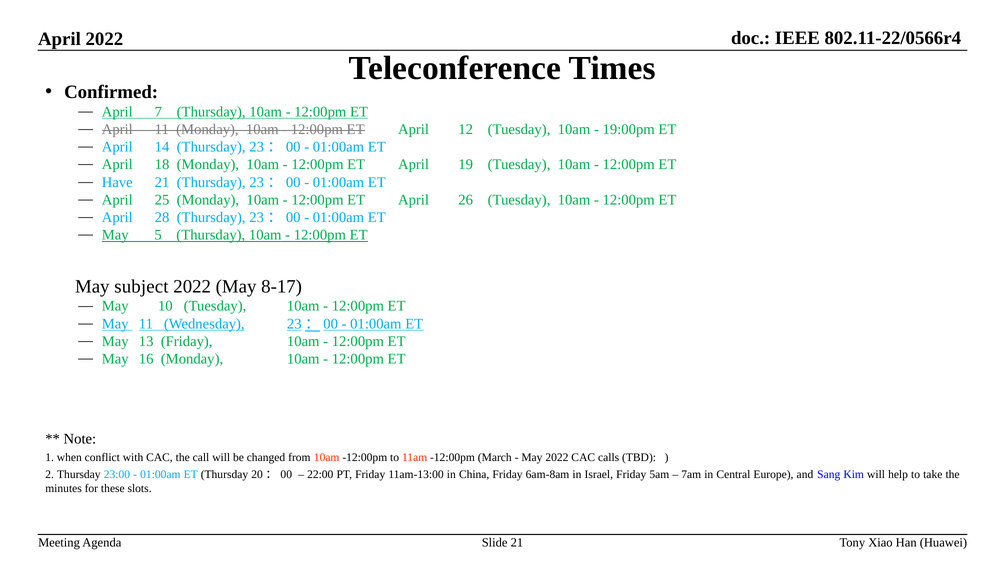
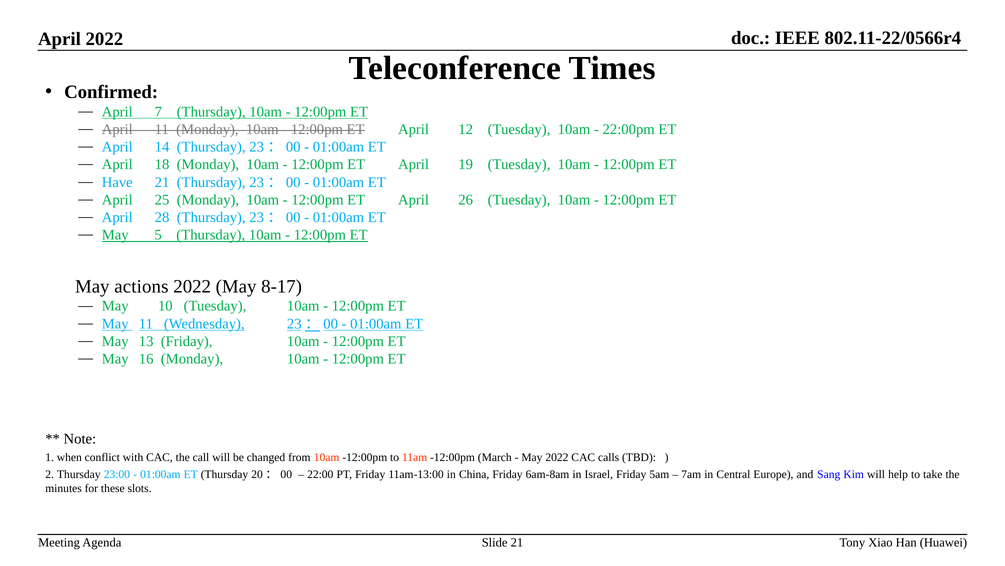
19:00pm: 19:00pm -> 22:00pm (629, 129)
subject: subject -> actions (141, 286)
